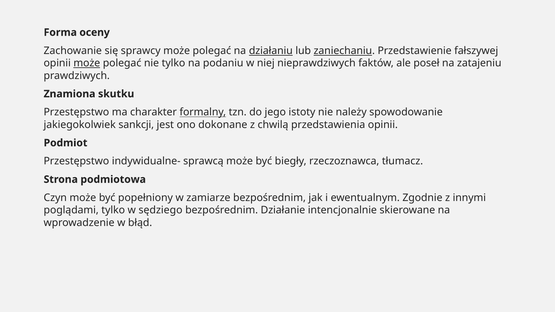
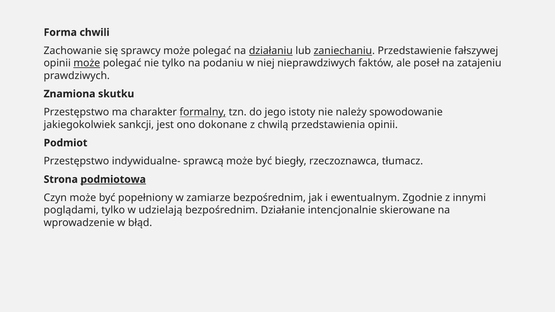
oceny: oceny -> chwili (95, 32)
podmiotowa underline: none -> present (113, 180)
sędziego: sędziego -> udzielają (160, 210)
